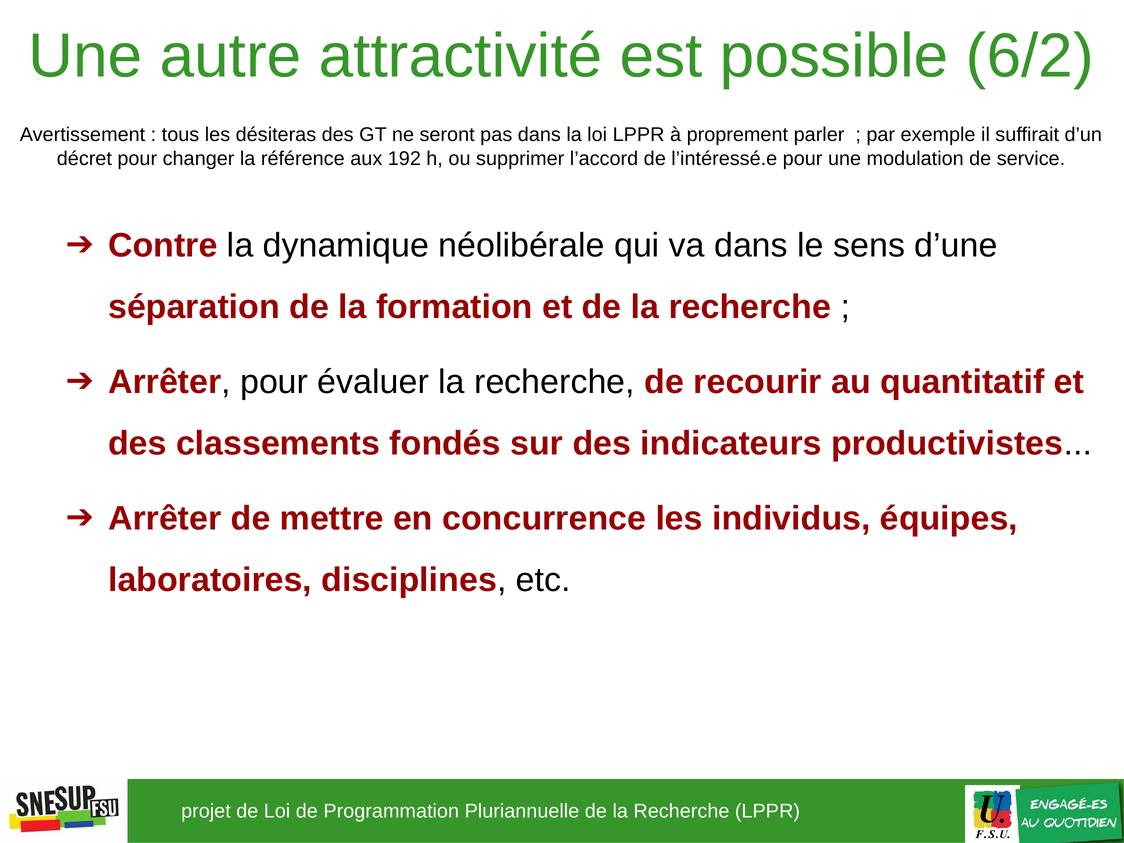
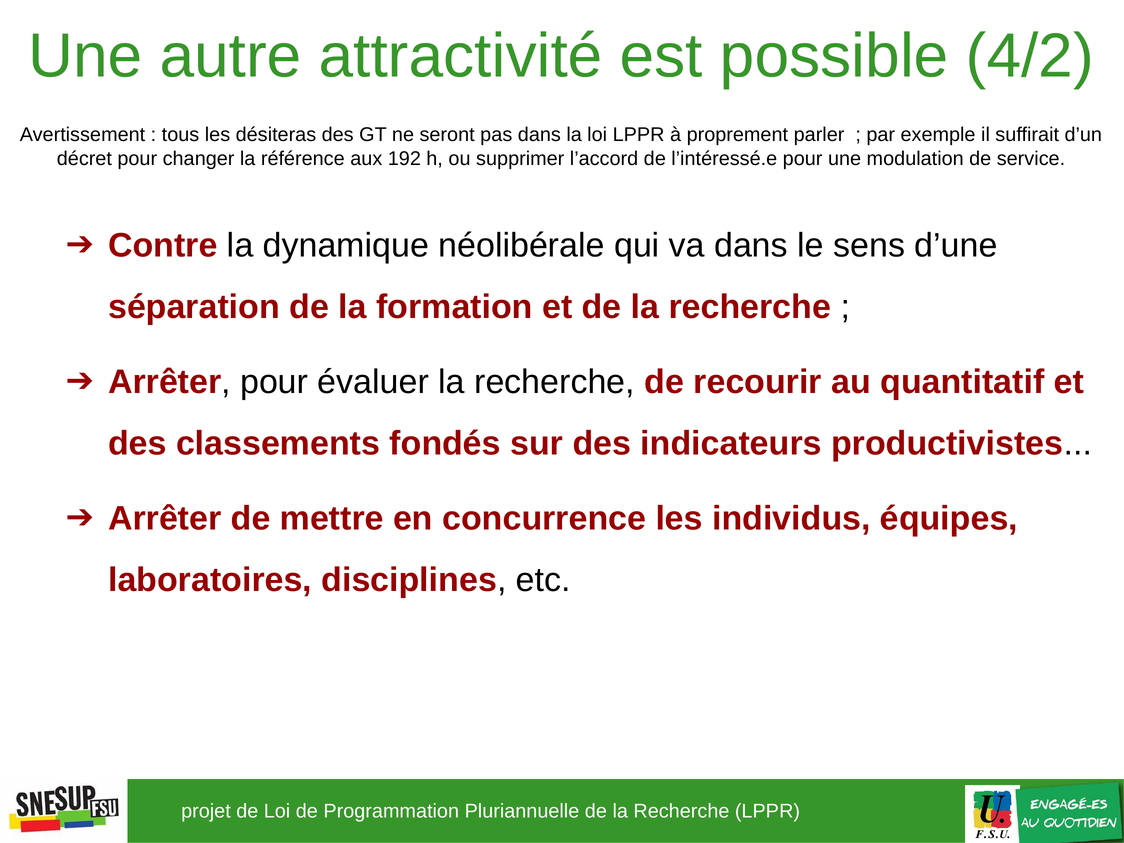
6/2: 6/2 -> 4/2 (1030, 56)
